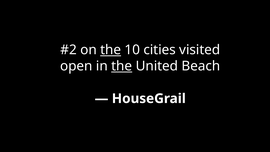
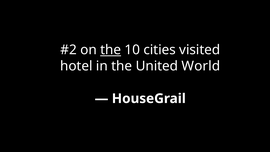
open: open -> hotel (76, 66)
the underline: present -> none (122, 66)
Beach: Beach -> World (201, 66)
